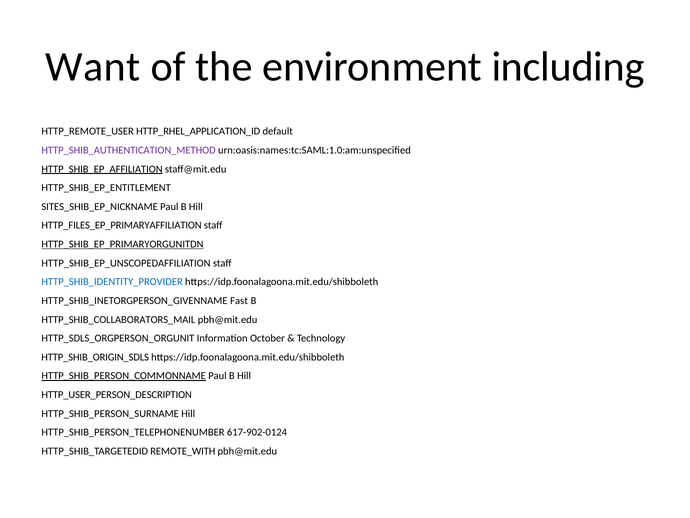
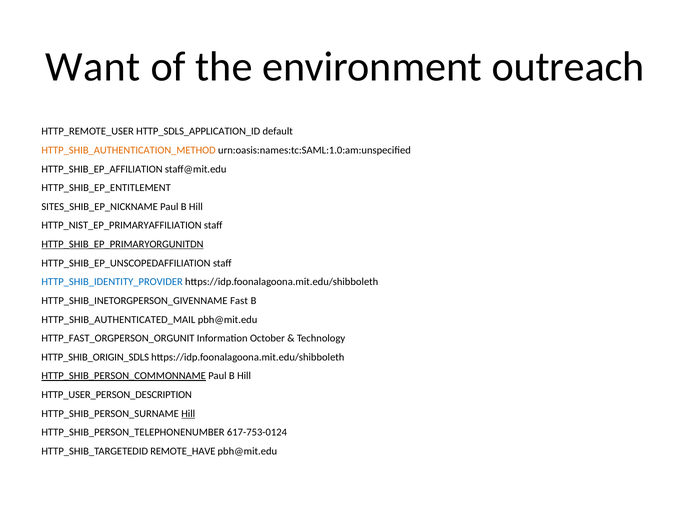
including: including -> outreach (568, 67)
HTTP_RHEL_APPLICATION_ID: HTTP_RHEL_APPLICATION_ID -> HTTP_SDLS_APPLICATION_ID (198, 131)
HTTP_SHIB_AUTHENTICATION_METHOD colour: purple -> orange (129, 150)
HTTP_SHIB_EP_AFFILIATION underline: present -> none (102, 169)
HTTP_FILES_EP_PRIMARYAFFILIATION: HTTP_FILES_EP_PRIMARYAFFILIATION -> HTTP_NIST_EP_PRIMARYAFFILIATION (121, 225)
HTTP_SHIB_COLLABORATORS_MAIL: HTTP_SHIB_COLLABORATORS_MAIL -> HTTP_SHIB_AUTHENTICATED_MAIL (118, 319)
HTTP_SDLS_ORGPERSON_ORGUNIT: HTTP_SDLS_ORGPERSON_ORGUNIT -> HTTP_FAST_ORGPERSON_ORGUNIT (118, 338)
Hill underline: none -> present (188, 413)
617-902-0124: 617-902-0124 -> 617-753-0124 (257, 432)
REMOTE_WITH: REMOTE_WITH -> REMOTE_HAVE (183, 451)
